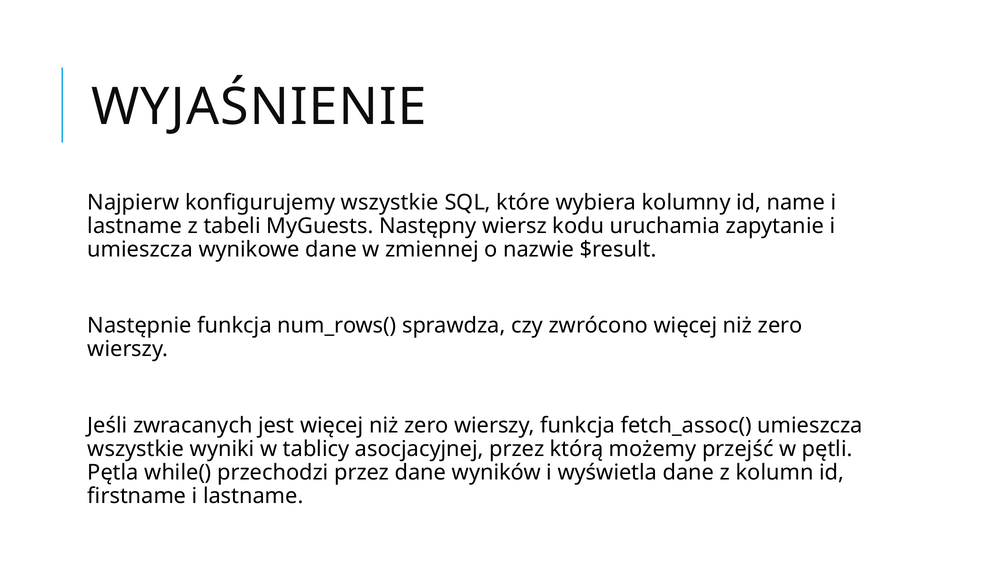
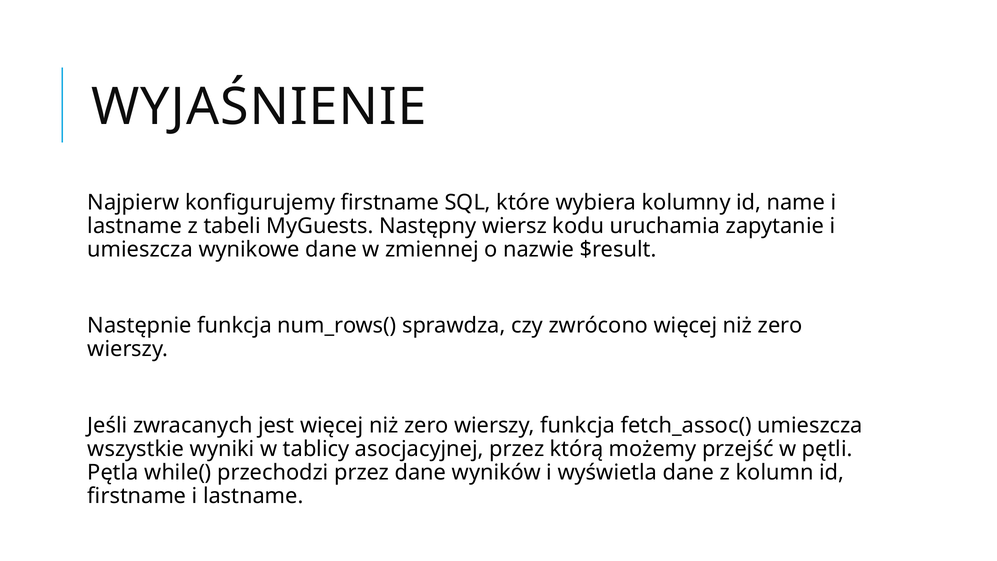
konfigurujemy wszystkie: wszystkie -> firstname (390, 202)
